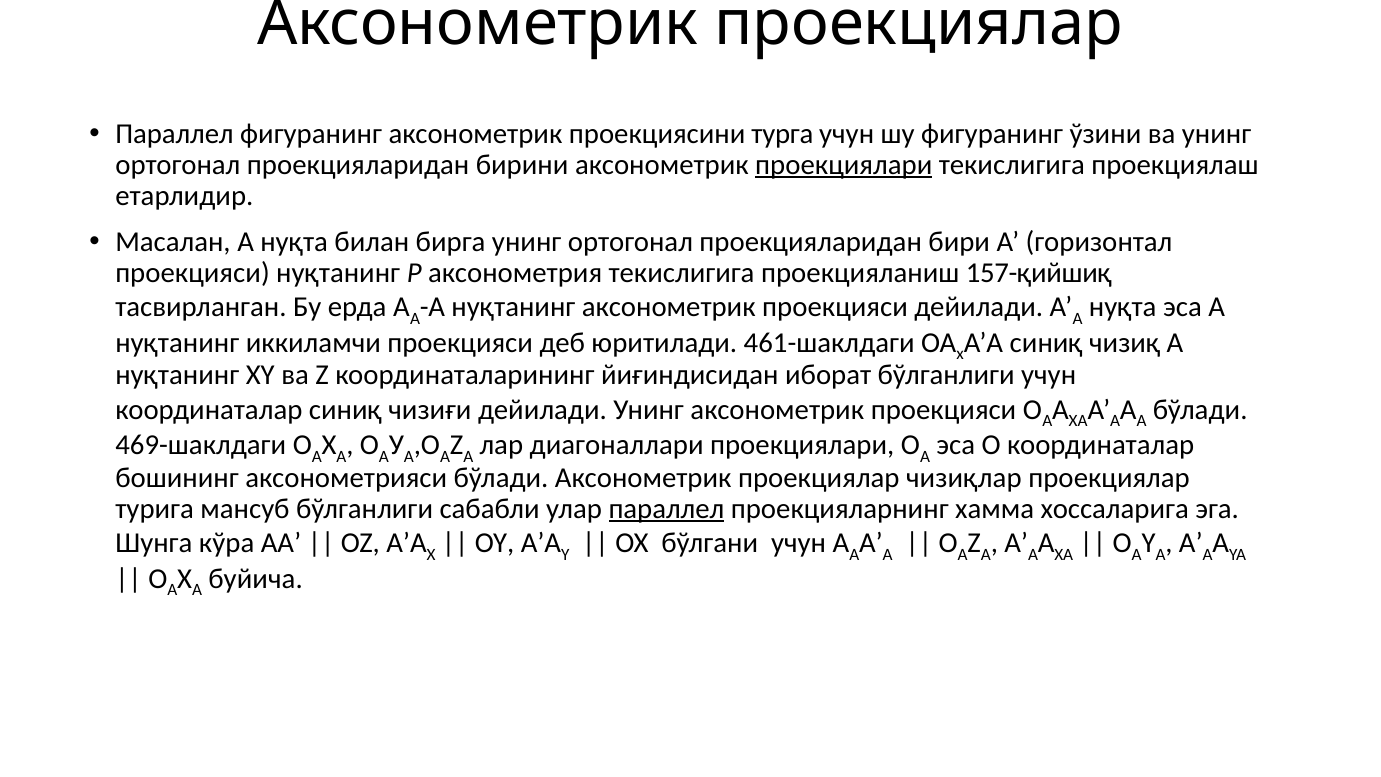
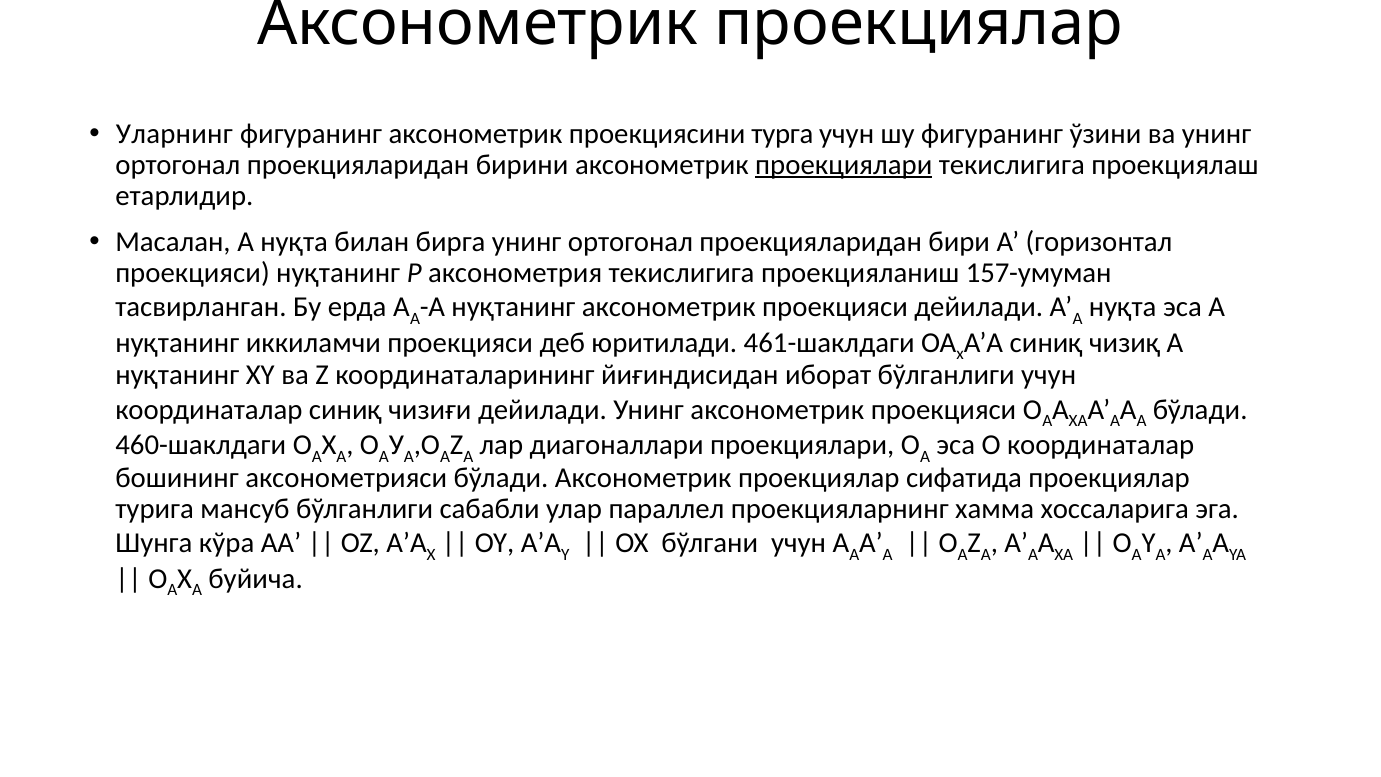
Параллел: Параллел -> Уларнинг (174, 134)
157-қийшиқ: 157-қийшиқ -> 157-умуман (1039, 273)
469-шаклдаги: 469-шаклдаги -> 460-шаклдаги (201, 445)
чизиқлар: чизиқлар -> сифатида (964, 477)
параллел underline: present -> none (666, 508)
